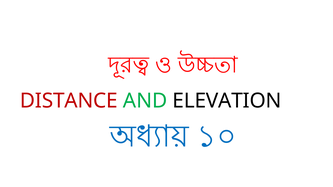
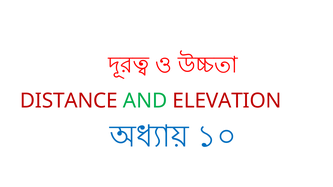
ELEVATION colour: black -> red (227, 101)
